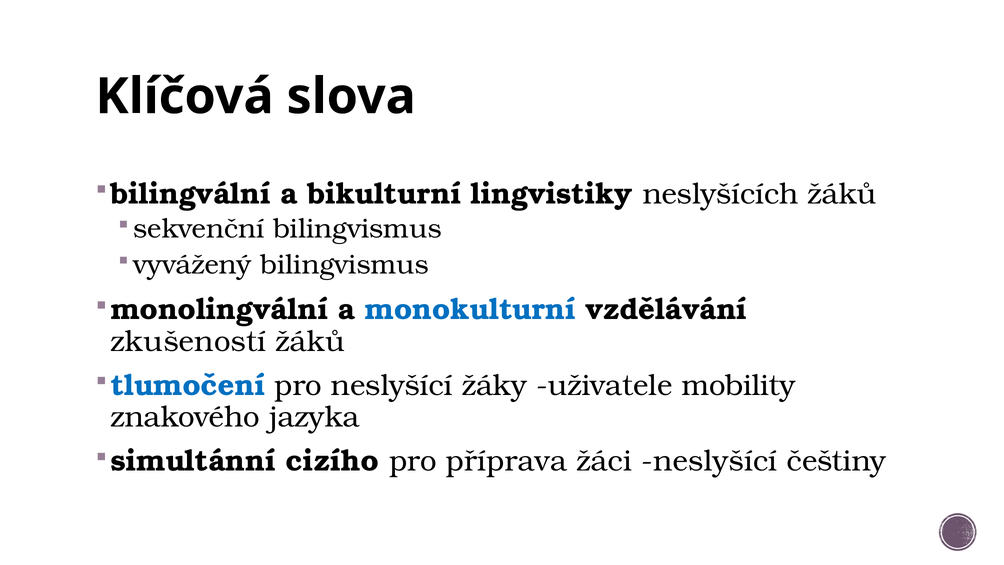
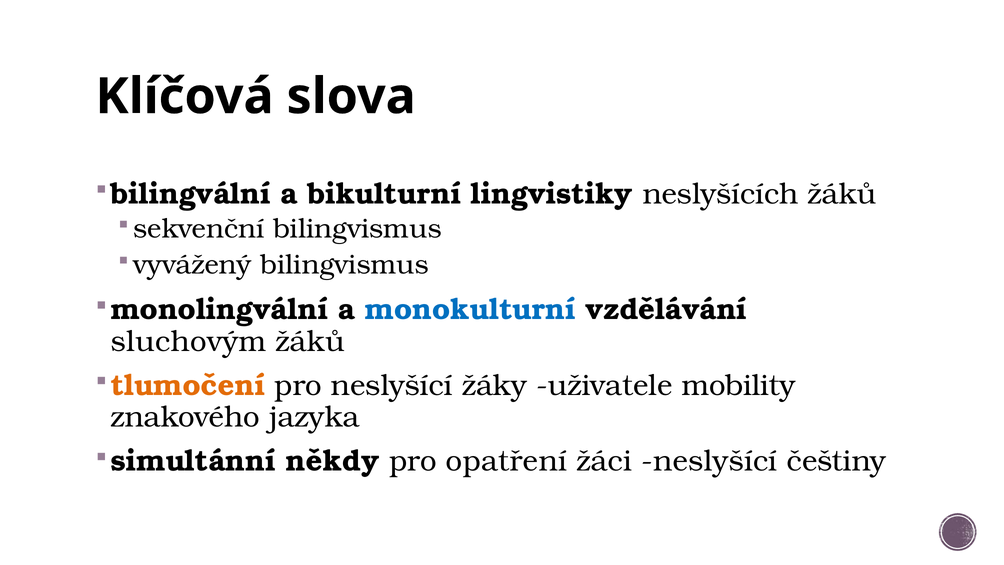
zkušeností: zkušeností -> sluchovým (188, 341)
tlumočení colour: blue -> orange (188, 385)
cizího: cizího -> někdy (332, 461)
příprava: příprava -> opatření (506, 461)
